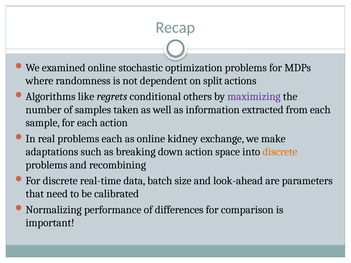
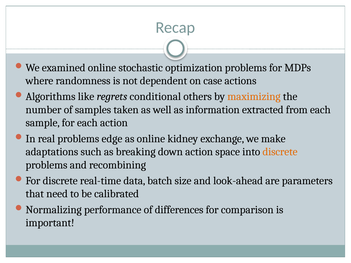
split: split -> case (213, 81)
maximizing colour: purple -> orange (254, 97)
problems each: each -> edge (112, 139)
